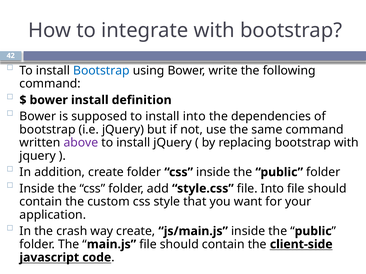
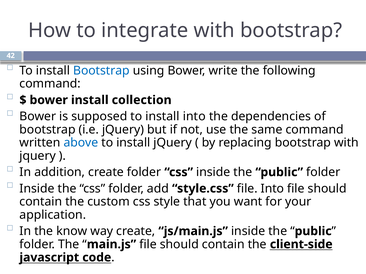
definition: definition -> collection (142, 100)
above colour: purple -> blue (81, 143)
crash: crash -> know (72, 232)
